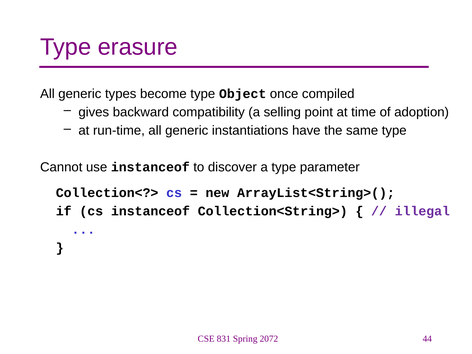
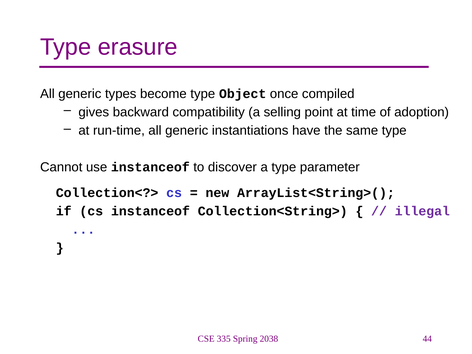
831: 831 -> 335 (224, 339)
2072: 2072 -> 2038 (269, 339)
